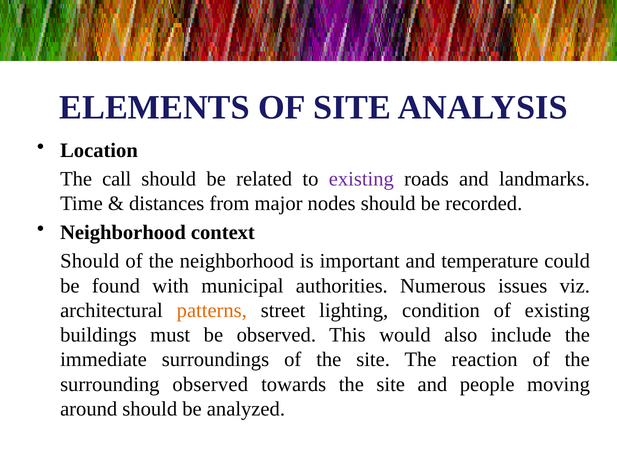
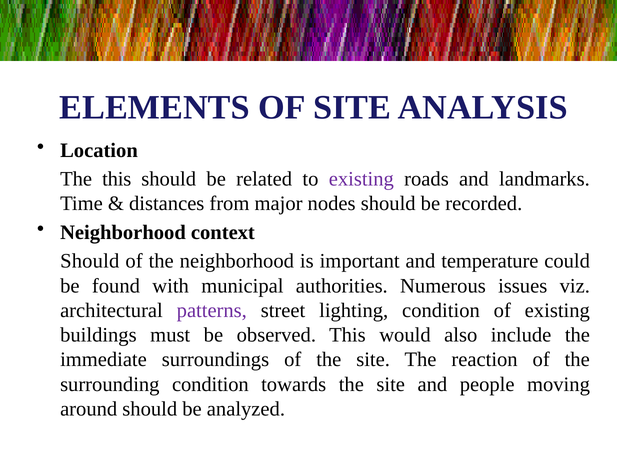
The call: call -> this (117, 179)
patterns colour: orange -> purple (212, 311)
surrounding observed: observed -> condition (210, 385)
